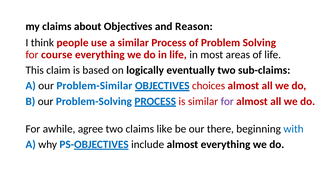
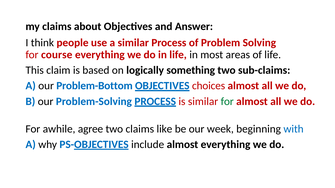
Reason: Reason -> Answer (194, 26)
eventually: eventually -> something (191, 70)
Problem-Similar: Problem-Similar -> Problem-Bottom (94, 86)
for colour: purple -> green (227, 102)
there: there -> week (220, 129)
